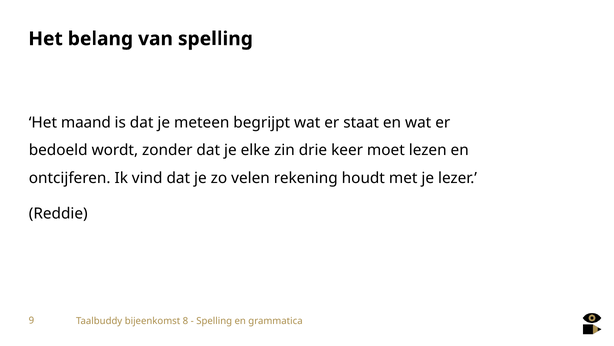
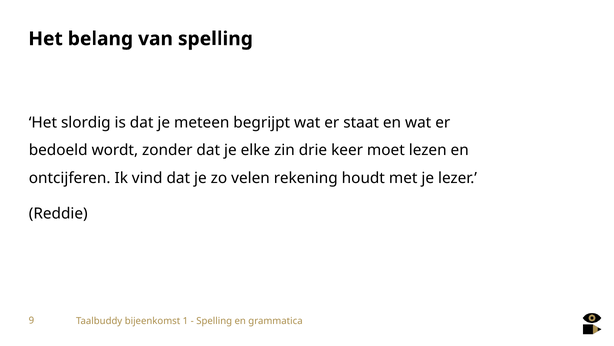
maand: maand -> slordig (86, 123)
8: 8 -> 1 (185, 320)
